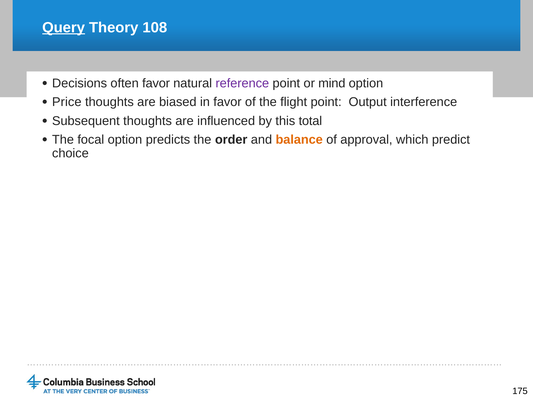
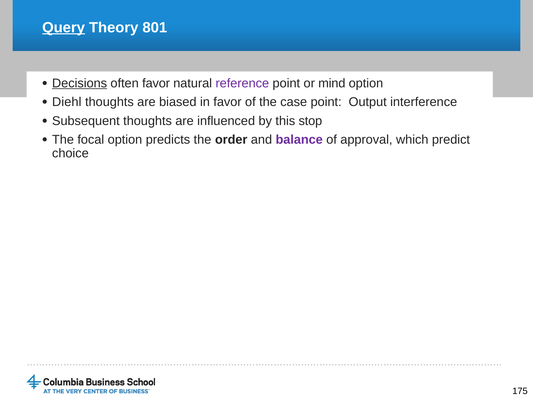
108: 108 -> 801 (155, 27)
Decisions underline: none -> present (80, 83)
Price: Price -> Diehl (67, 102)
flight: flight -> case (294, 102)
total: total -> stop (310, 121)
balance colour: orange -> purple (299, 140)
